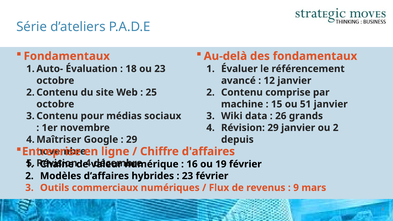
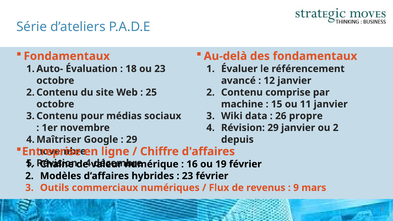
51: 51 -> 11 (306, 104)
grands: grands -> propre (306, 116)
